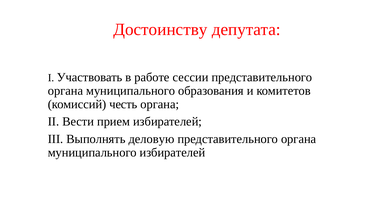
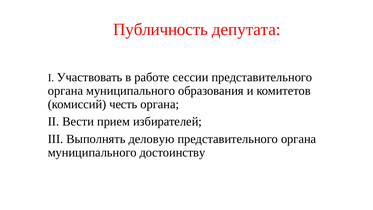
Достоинству: Достоинству -> Публичность (161, 30)
муниципального избирателей: избирателей -> достоинству (172, 152)
